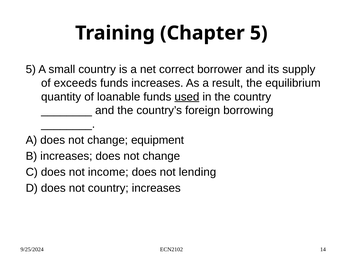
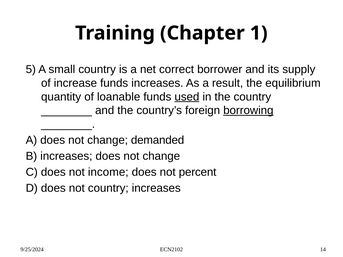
Chapter 5: 5 -> 1 (259, 33)
exceeds: exceeds -> increase (75, 83)
borrowing underline: none -> present (248, 111)
equipment: equipment -> demanded (158, 140)
lending: lending -> percent (198, 172)
